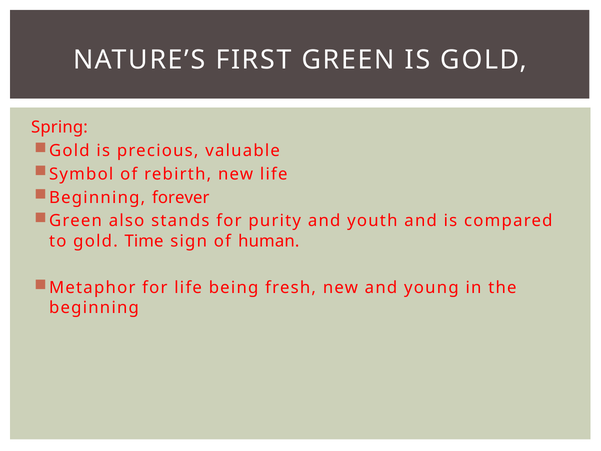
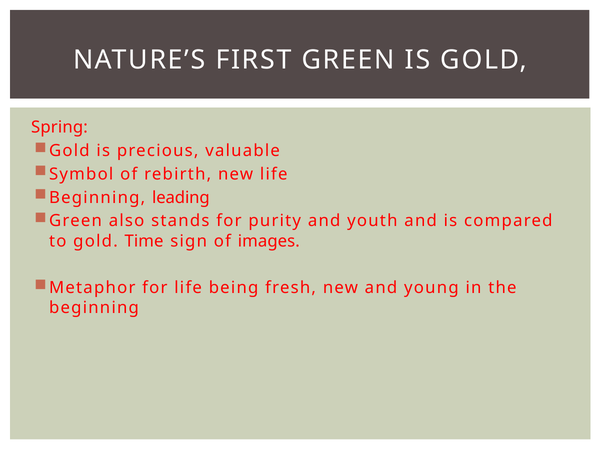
forever: forever -> leading (181, 197)
human: human -> images (269, 241)
